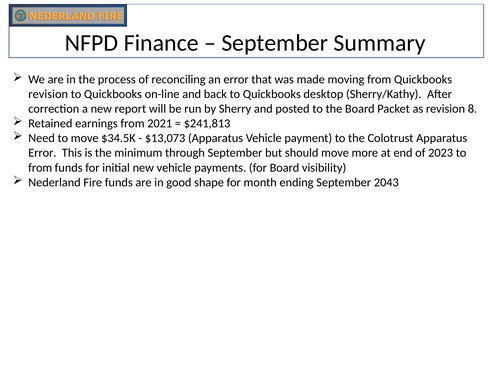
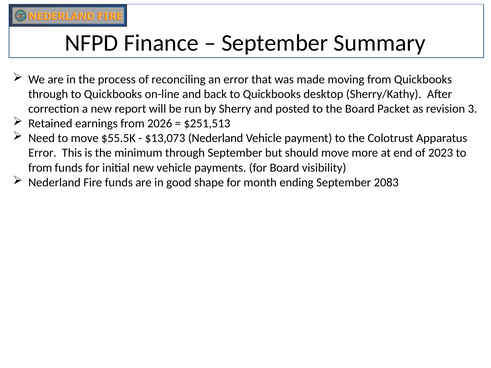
revision: revision -> through (48, 94)
8: 8 -> 3 (472, 109)
2021: 2021 -> 2026 (160, 124)
$241,813: $241,813 -> $251,513 (207, 124)
$34.5K: $34.5K -> $55.5K (118, 138)
$13,073 Apparatus: Apparatus -> Nederland (216, 138)
2043: 2043 -> 2083 (386, 183)
